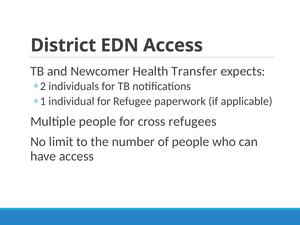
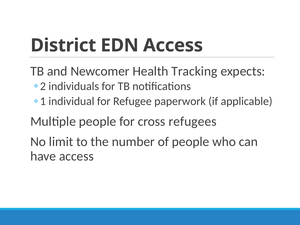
Transfer: Transfer -> Tracking (194, 71)
